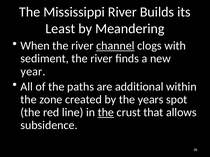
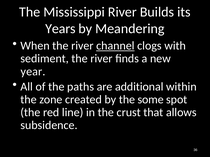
Least: Least -> Years (60, 29)
years: years -> some (151, 100)
the underline: present -> none (106, 113)
